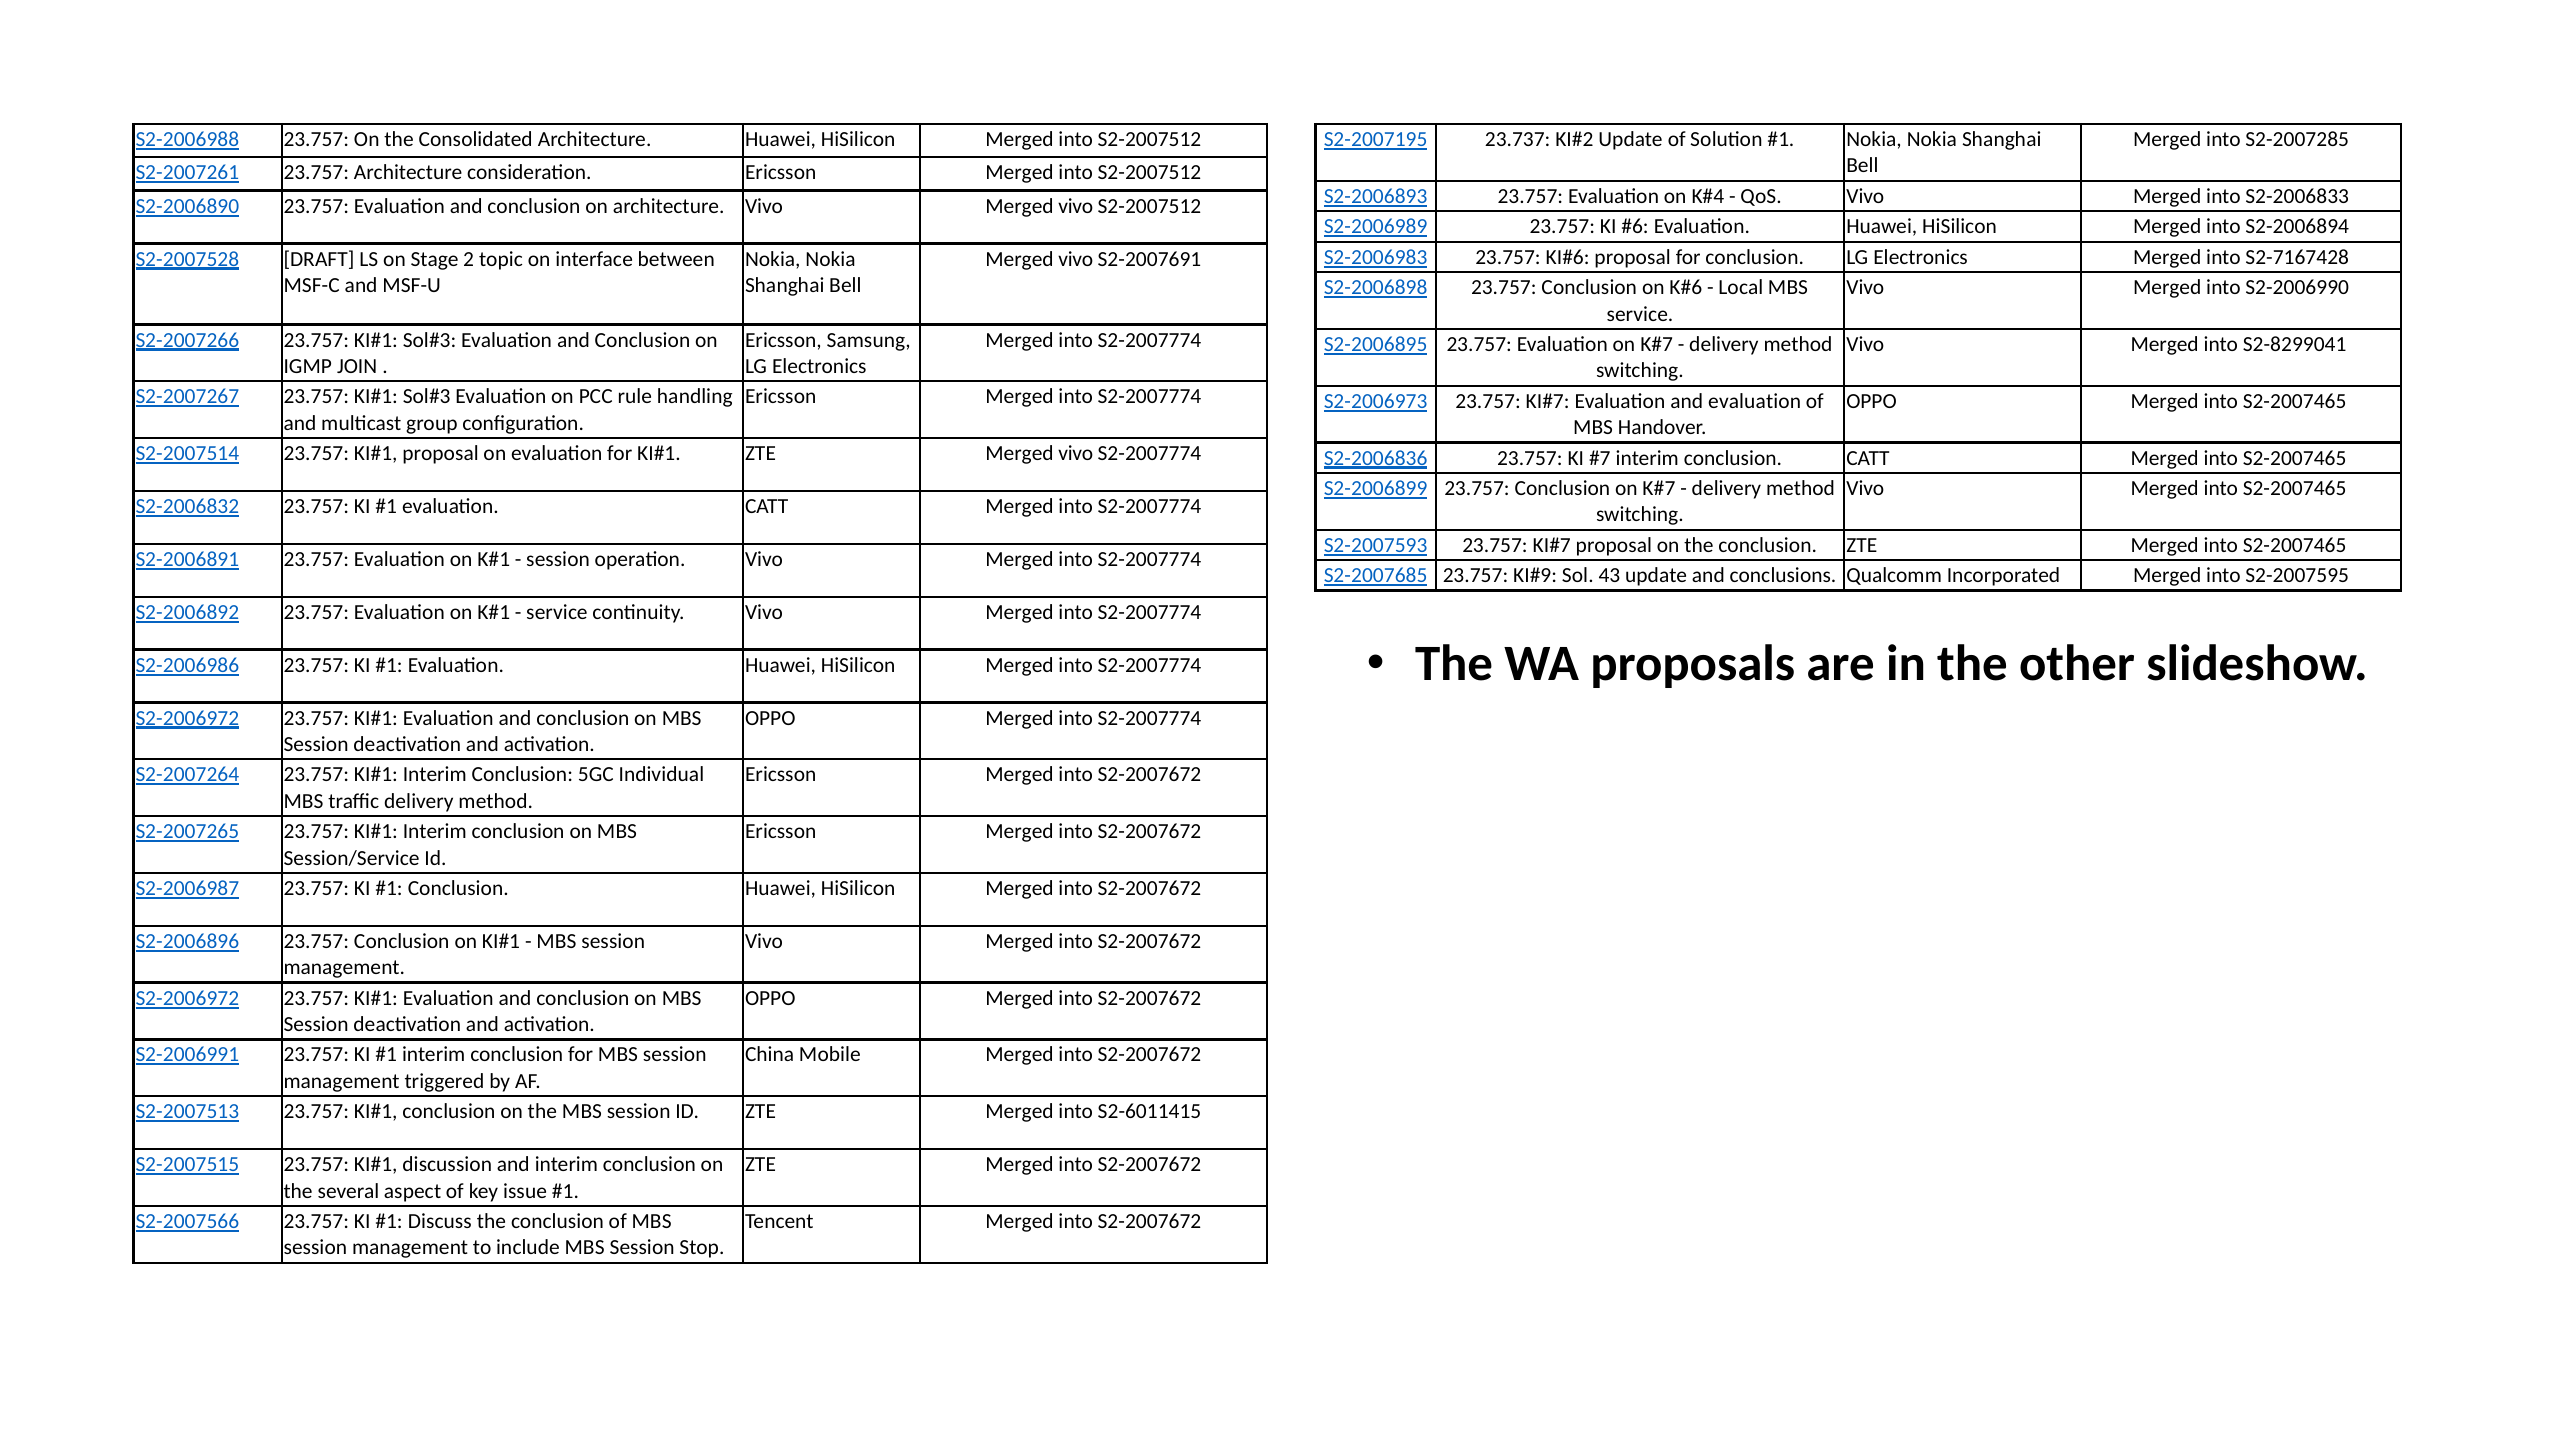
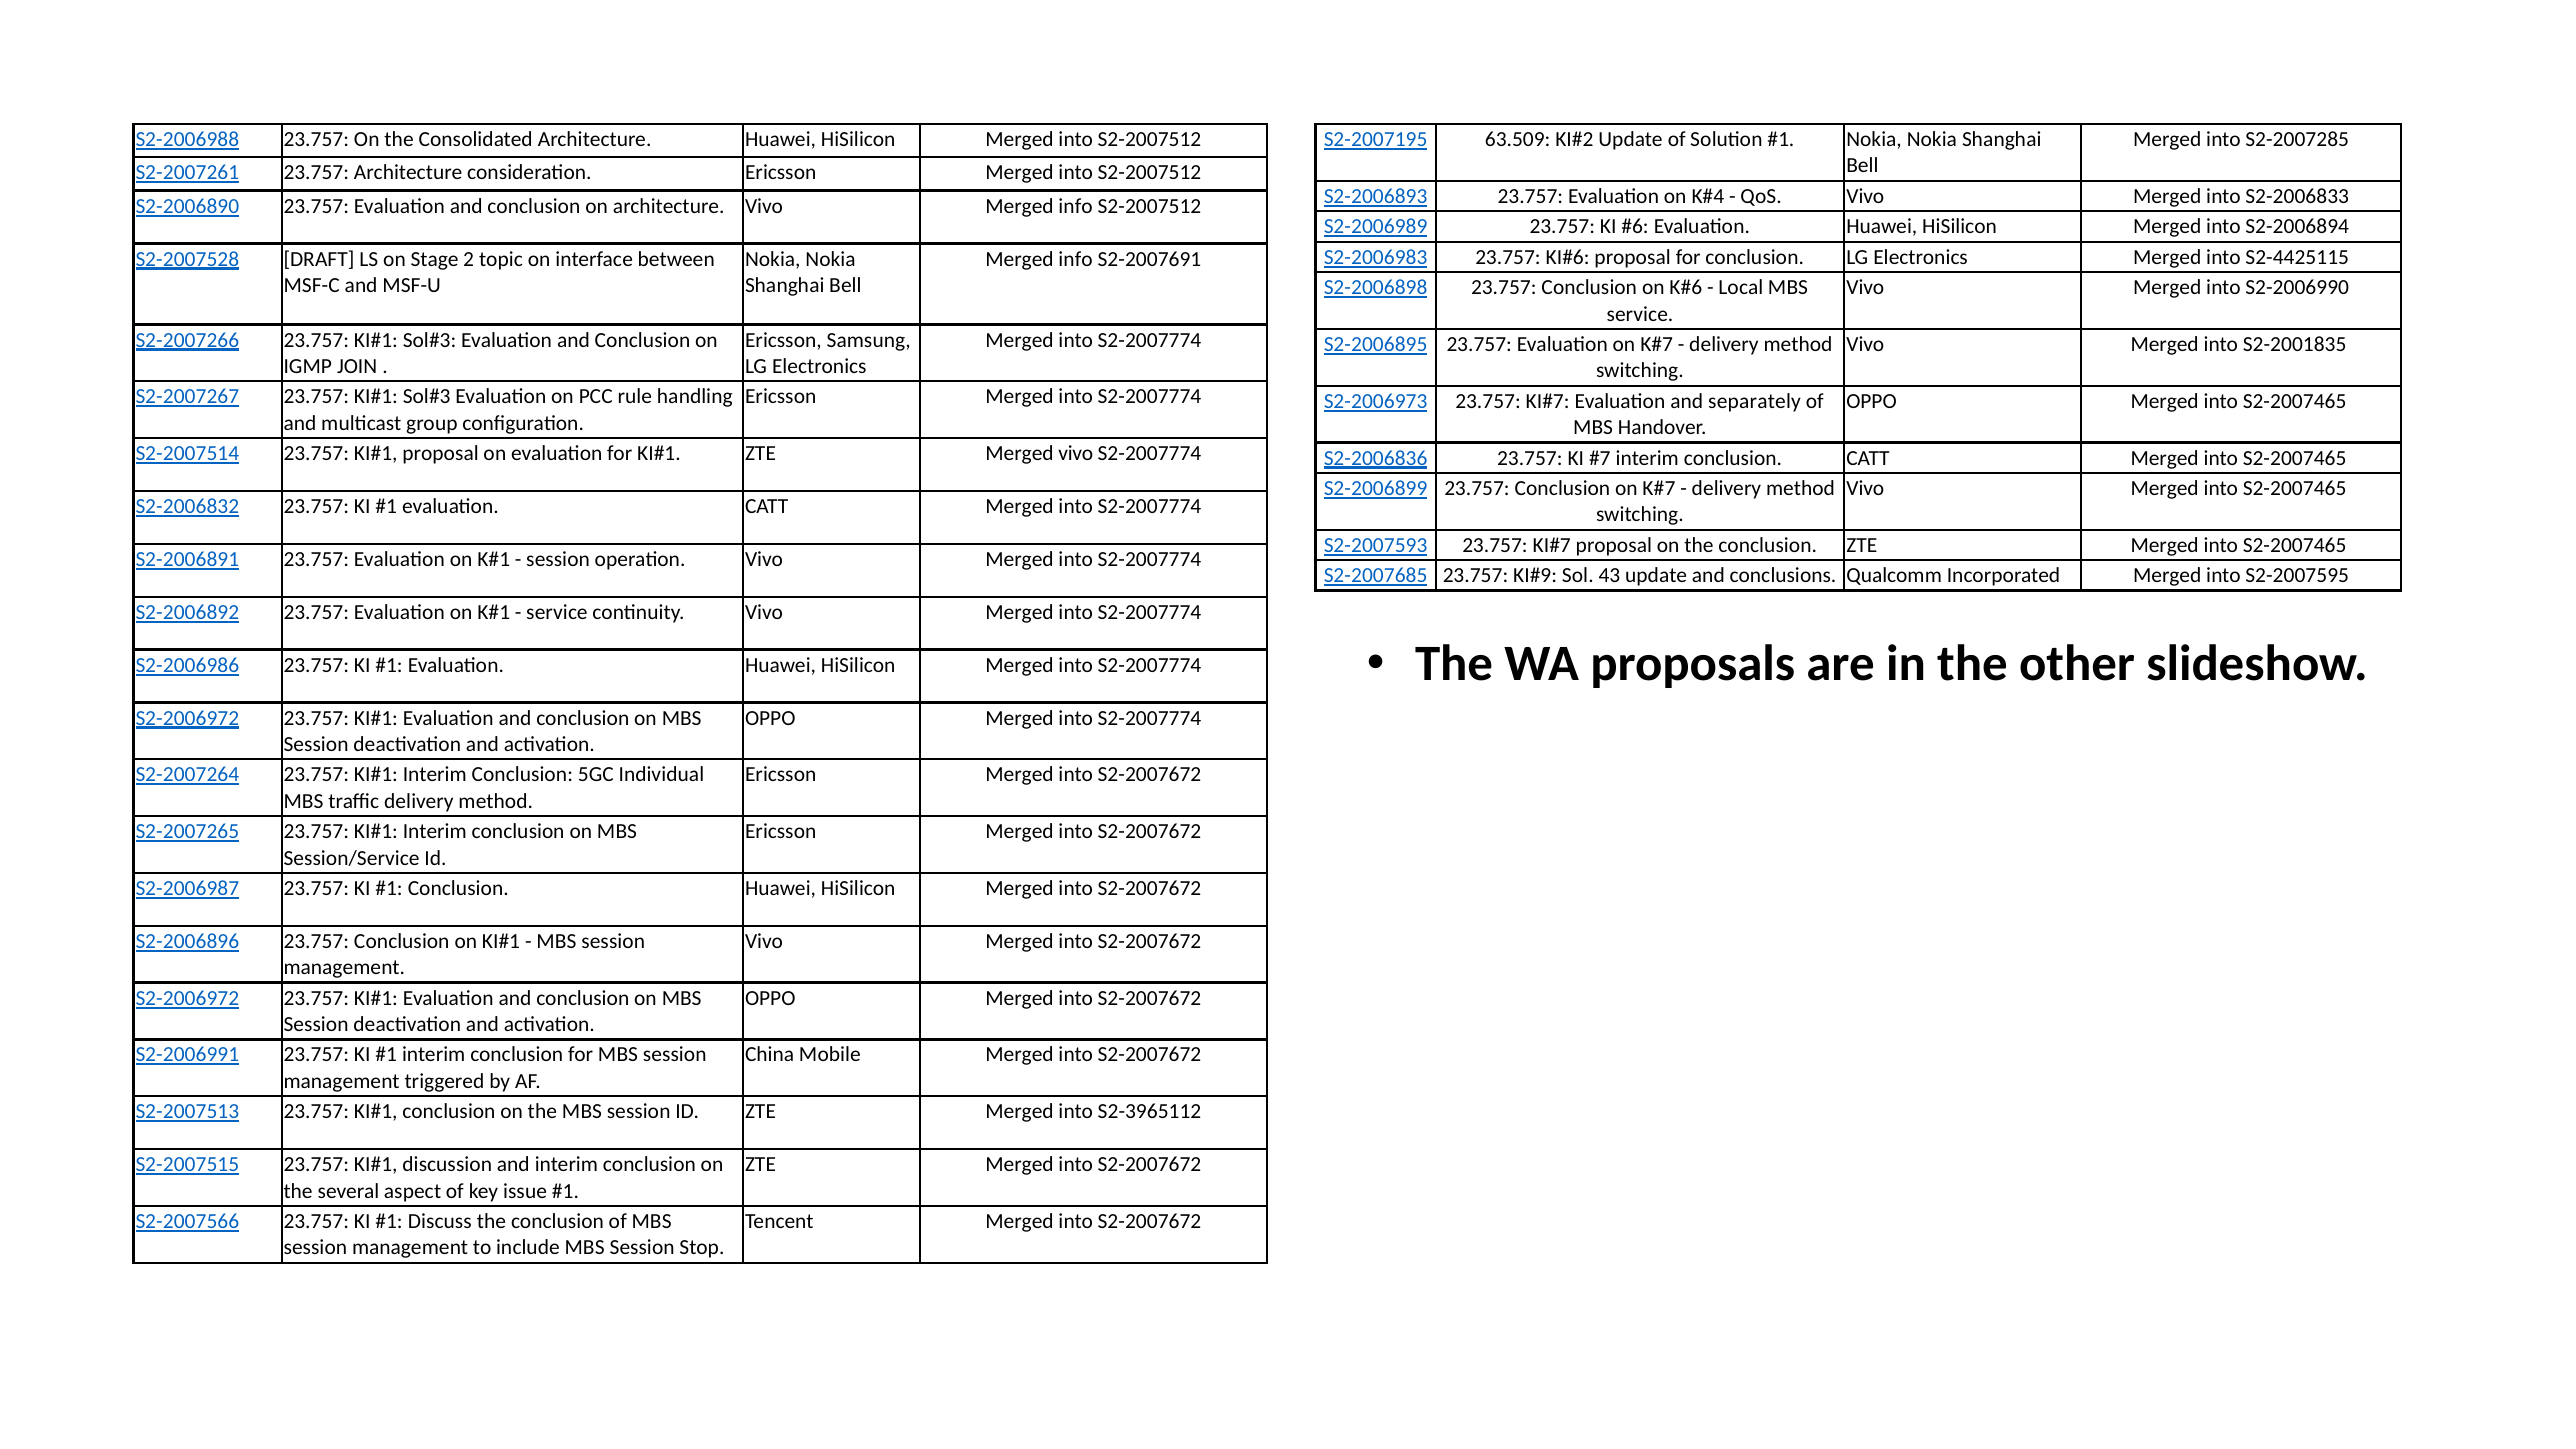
23.737: 23.737 -> 63.509 (1518, 139)
Vivo Merged vivo: vivo -> info (1076, 206)
S2-7167428: S2-7167428 -> S2-4425115 (2297, 257)
vivo: vivo -> info (1076, 259)
S2-8299041: S2-8299041 -> S2-2001835 (2295, 344)
and evaluation: evaluation -> separately (1755, 401)
S2-6011415: S2-6011415 -> S2-3965112 (1150, 1112)
